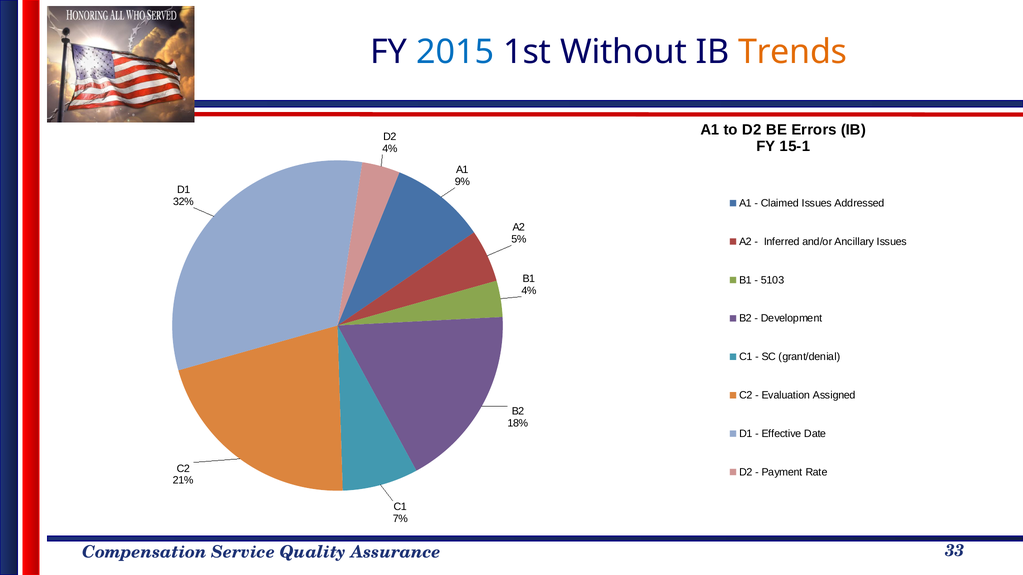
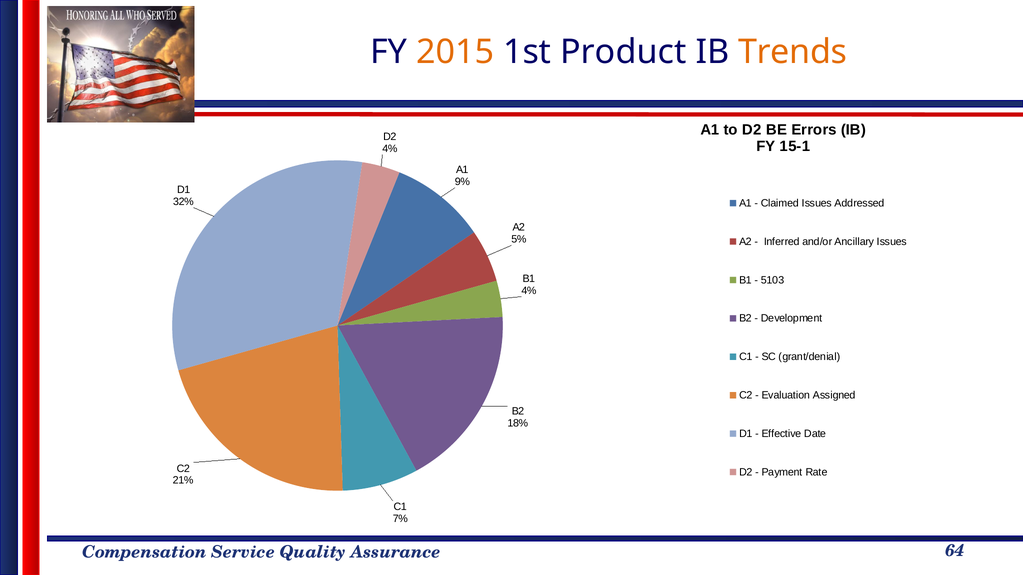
2015 colour: blue -> orange (455, 52)
Without: Without -> Product (623, 52)
33: 33 -> 64 (955, 551)
